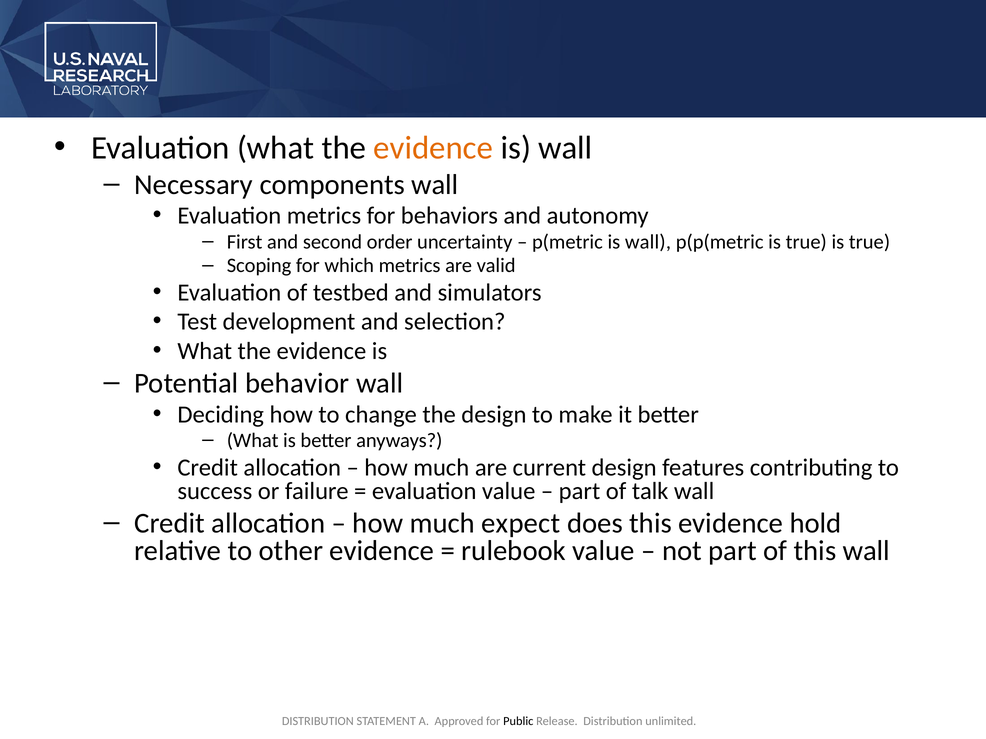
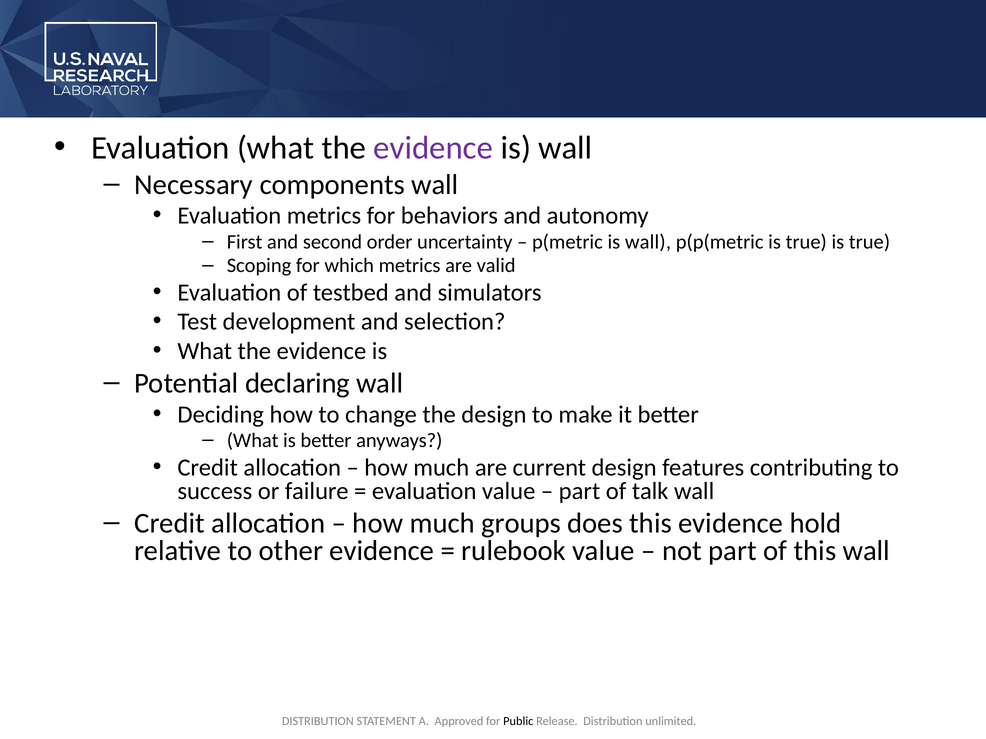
evidence colour: orange -> purple (433, 148)
behavior: behavior -> declaring (298, 383)
expect: expect -> groups (521, 524)
